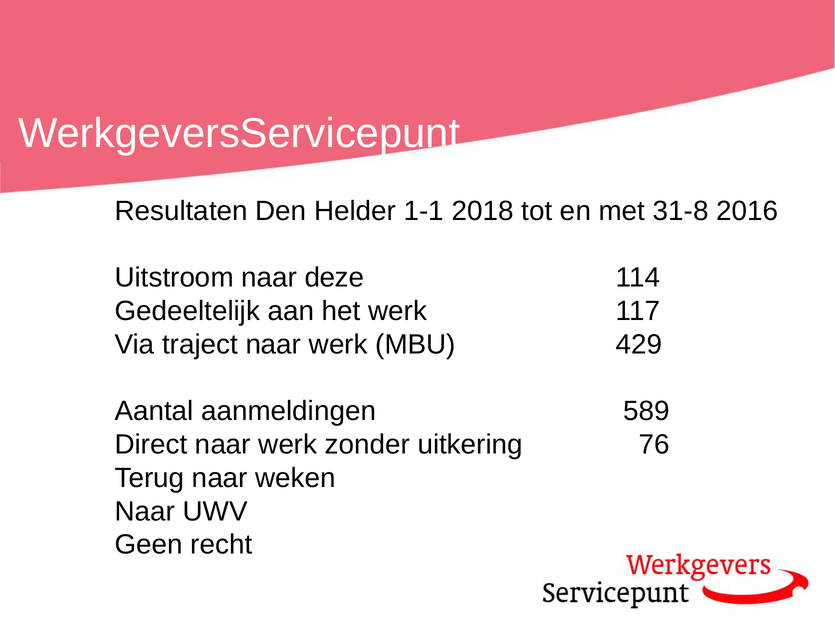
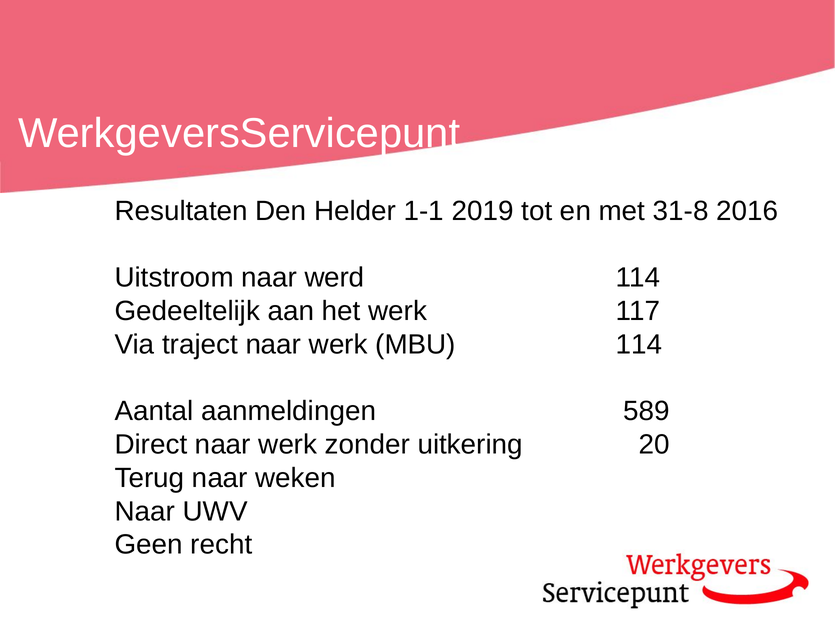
2018: 2018 -> 2019 (483, 211)
deze: deze -> werd (334, 278)
MBU 429: 429 -> 114 (639, 345)
76: 76 -> 20 (654, 445)
